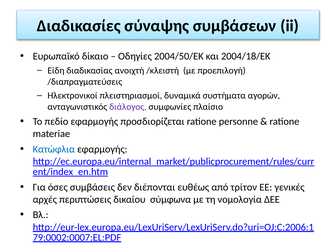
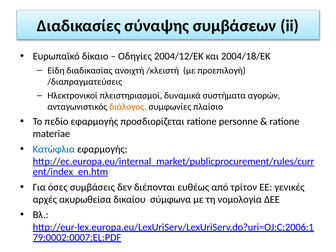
2004/50/ΕΚ: 2004/50/ΕΚ -> 2004/12/ΕΚ (179, 56)
διάλογος colour: purple -> orange (128, 107)
περιπτώσεις: περιπτώσεις -> ακυρωθείσα (85, 200)
